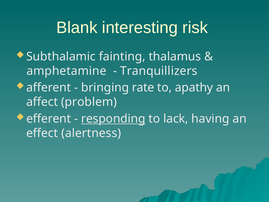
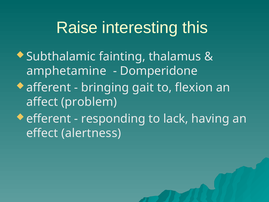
Blank: Blank -> Raise (77, 28)
risk: risk -> this (195, 28)
Tranquillizers: Tranquillizers -> Domperidone (159, 71)
rate: rate -> gait (143, 88)
apathy: apathy -> flexion (194, 88)
responding underline: present -> none (113, 119)
